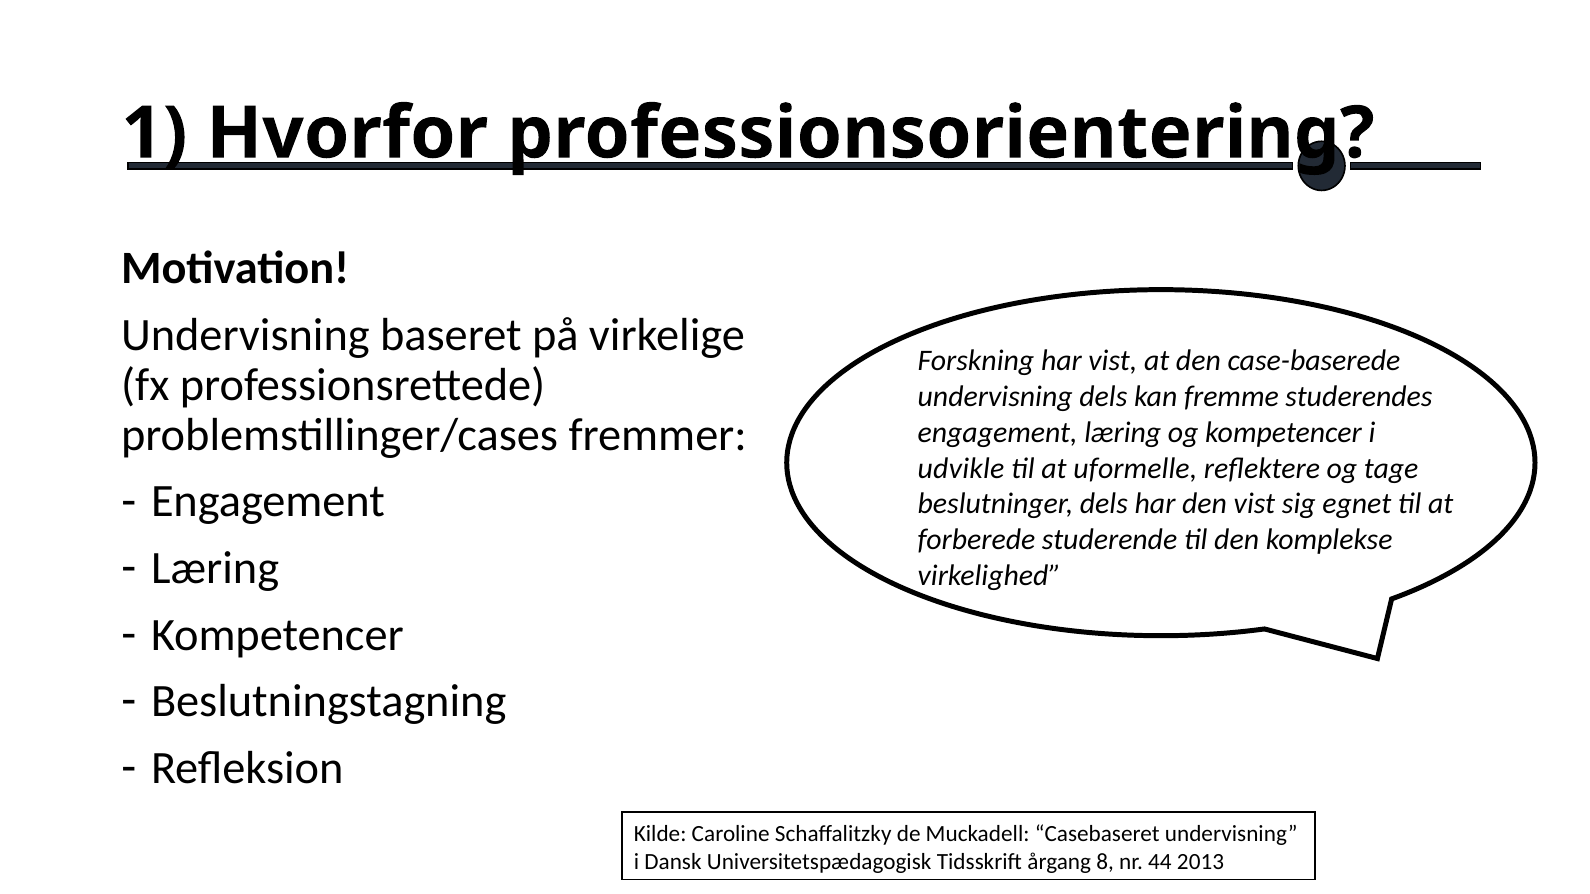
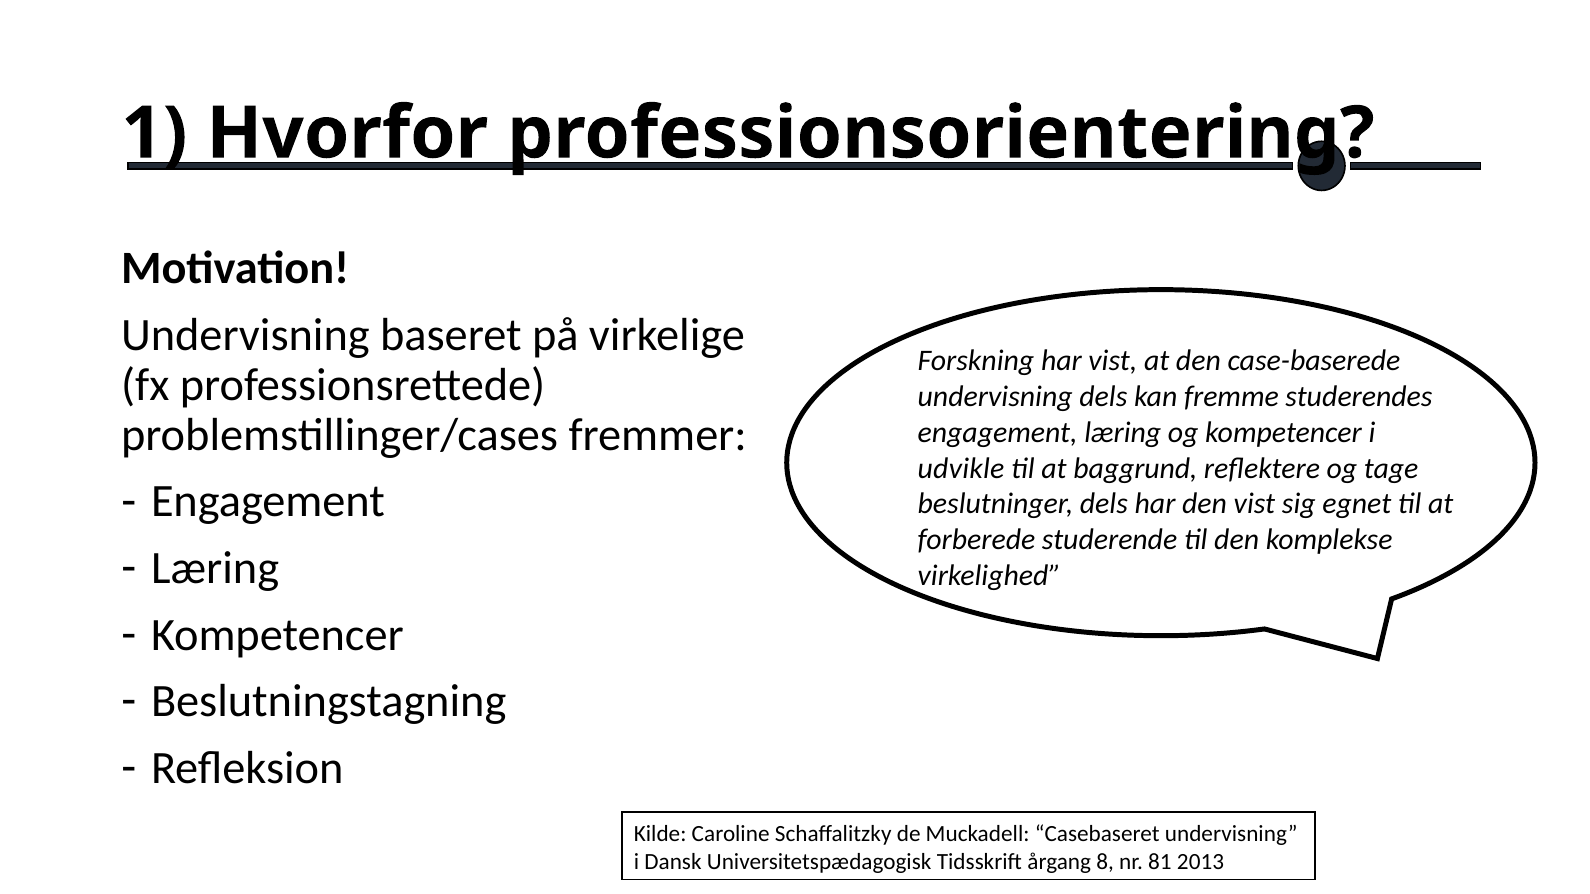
uformelle: uformelle -> baggrund (1135, 468)
44: 44 -> 81 (1160, 862)
